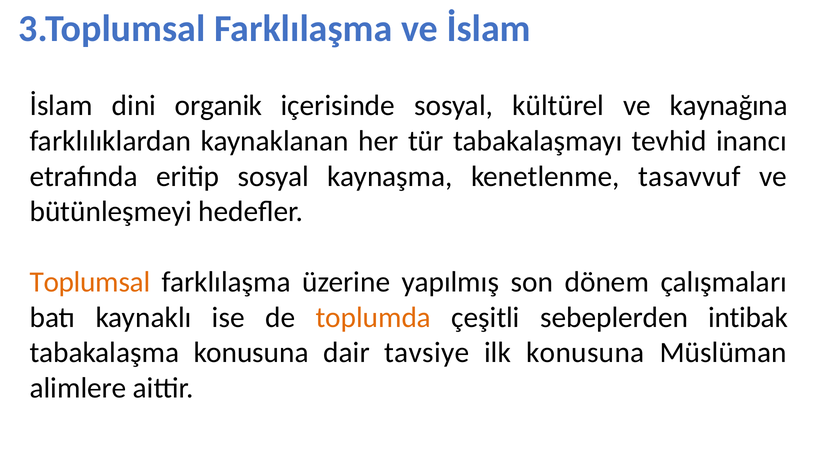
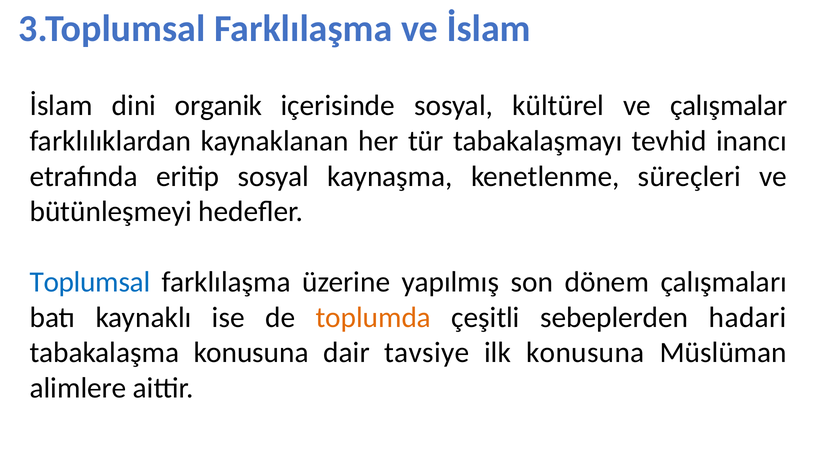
kaynağına: kaynağına -> çalışmalar (729, 106)
tasavvuf: tasavvuf -> süreçleri (690, 176)
Toplumsal colour: orange -> blue (90, 282)
intibak: intibak -> hadari (748, 317)
